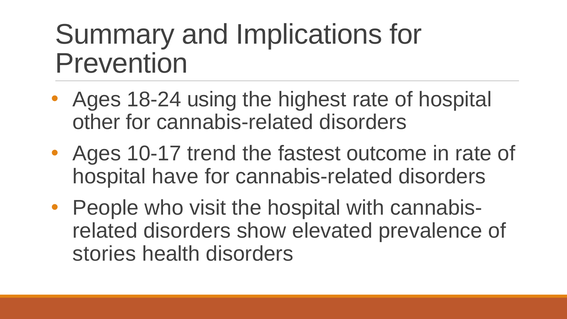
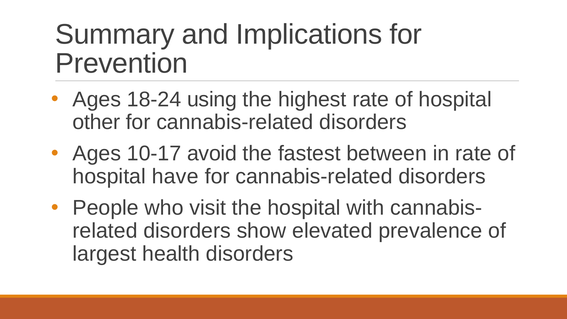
trend: trend -> avoid (212, 154)
outcome: outcome -> between (387, 154)
stories: stories -> largest (104, 254)
